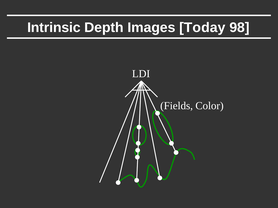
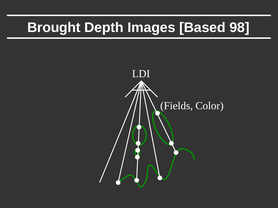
Intrinsic: Intrinsic -> Brought (54, 28)
Today: Today -> Based (202, 28)
